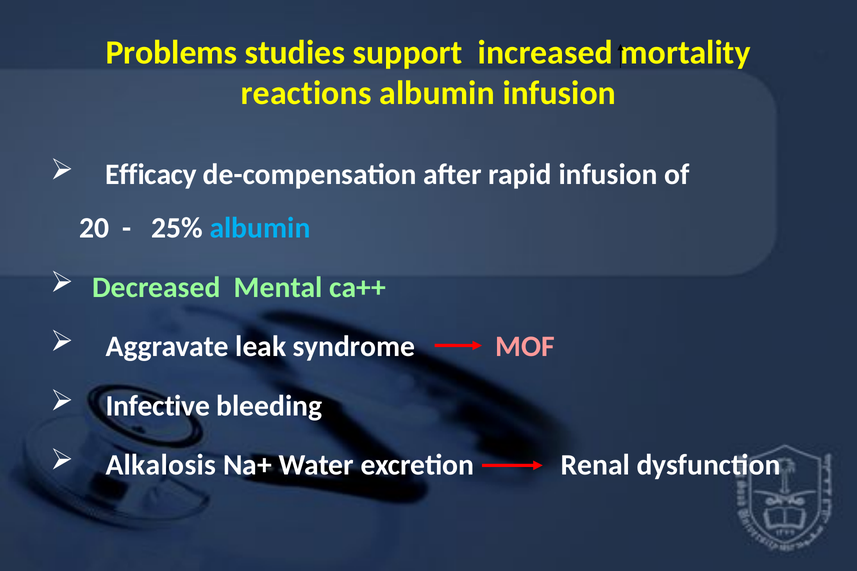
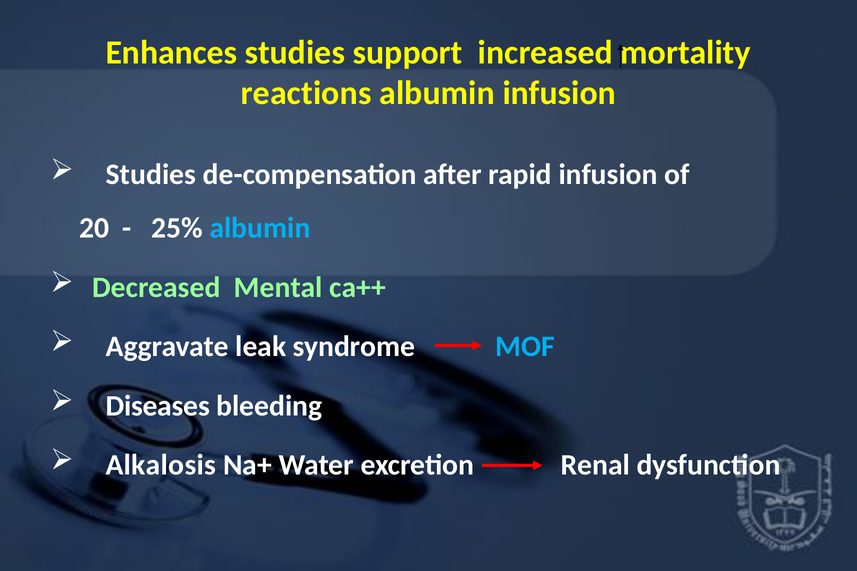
Problems: Problems -> Enhances (171, 53)
Efficacy: Efficacy -> Studies (151, 175)
MOF colour: pink -> light blue (525, 347)
Infective: Infective -> Diseases (158, 406)
